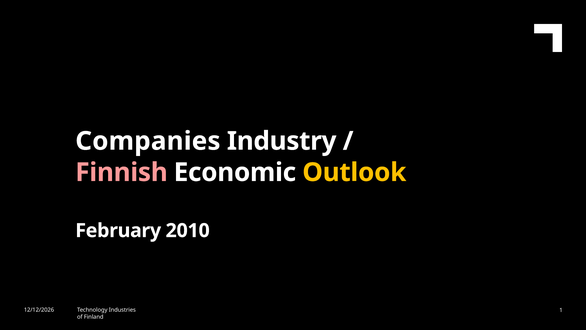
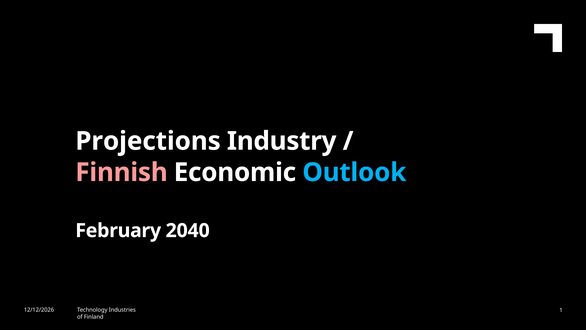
Companies: Companies -> Projections (148, 141)
Outlook colour: yellow -> light blue (354, 172)
2010: 2010 -> 2040 (188, 230)
